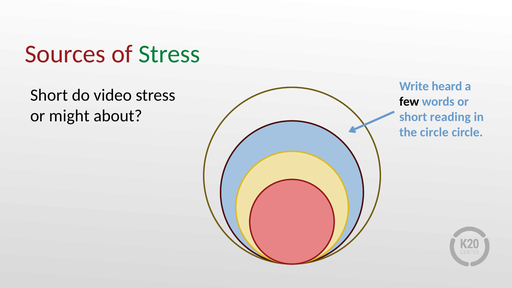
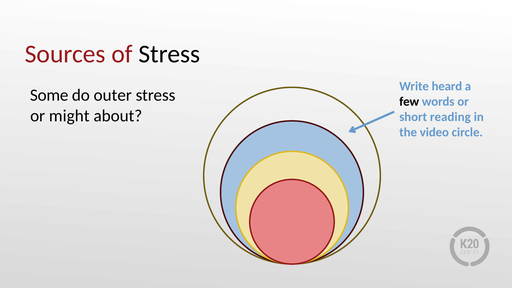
Stress colour: green -> black (169, 54)
Short: Short -> Some (49, 95)
video: video -> outer (113, 95)
the circle: circle -> video (434, 132)
